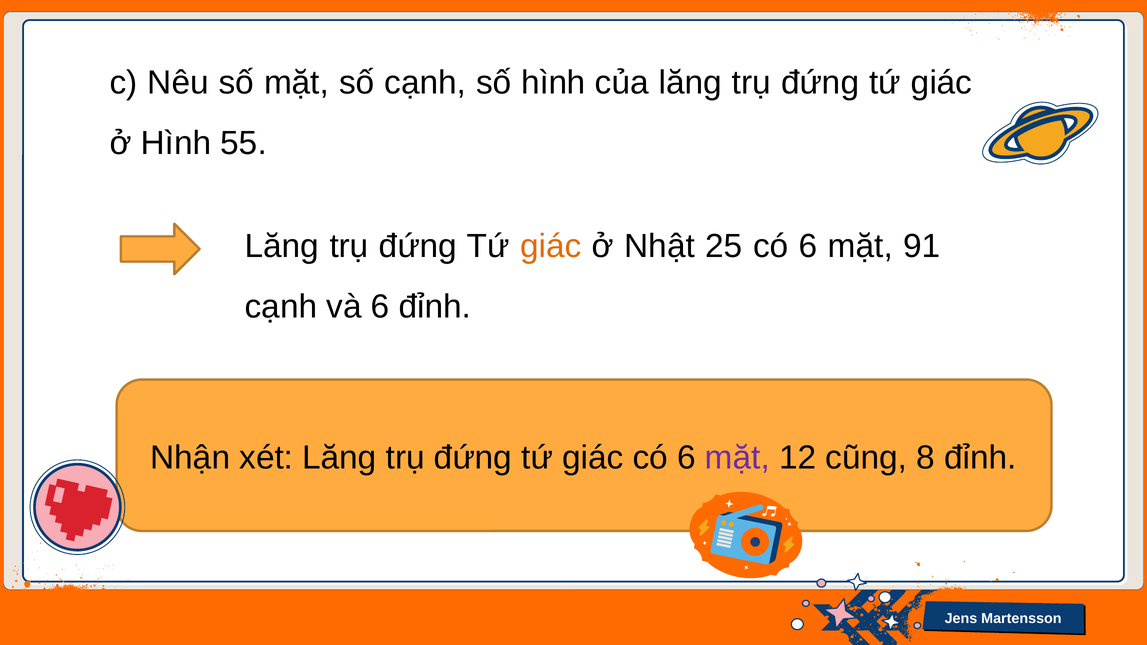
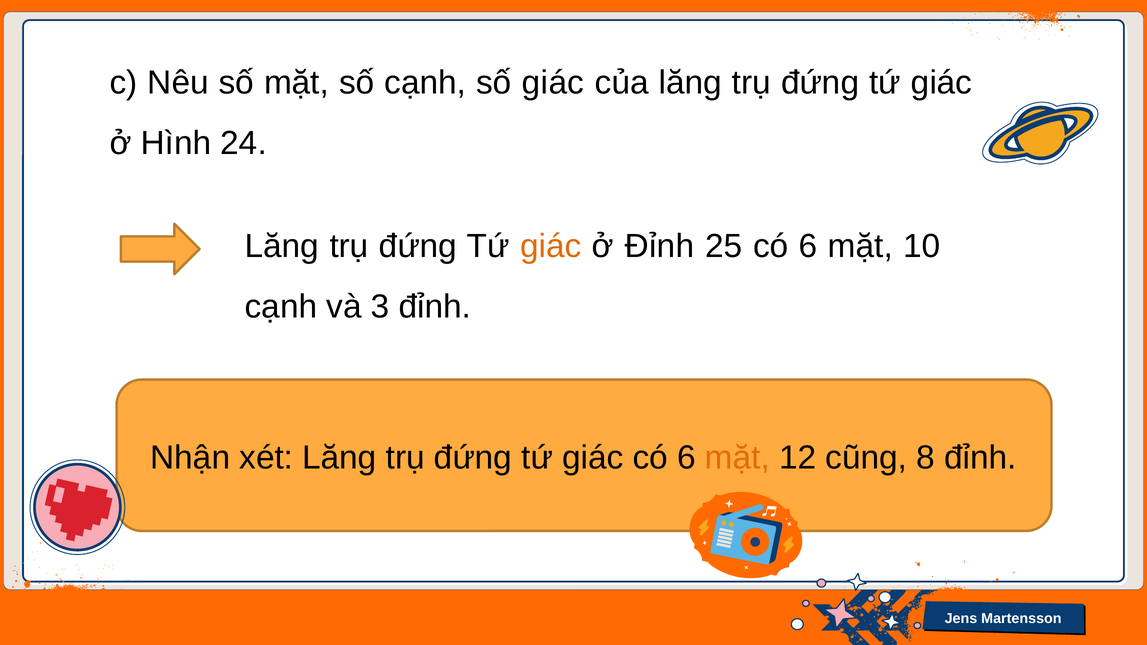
số hình: hình -> giác (553, 83)
55: 55 -> 24 (244, 143)
ở Nhật: Nhật -> Đỉnh (659, 247)
91: 91 -> 10 (922, 247)
và 6: 6 -> 3 (380, 307)
mặt colour: purple -> orange (737, 458)
